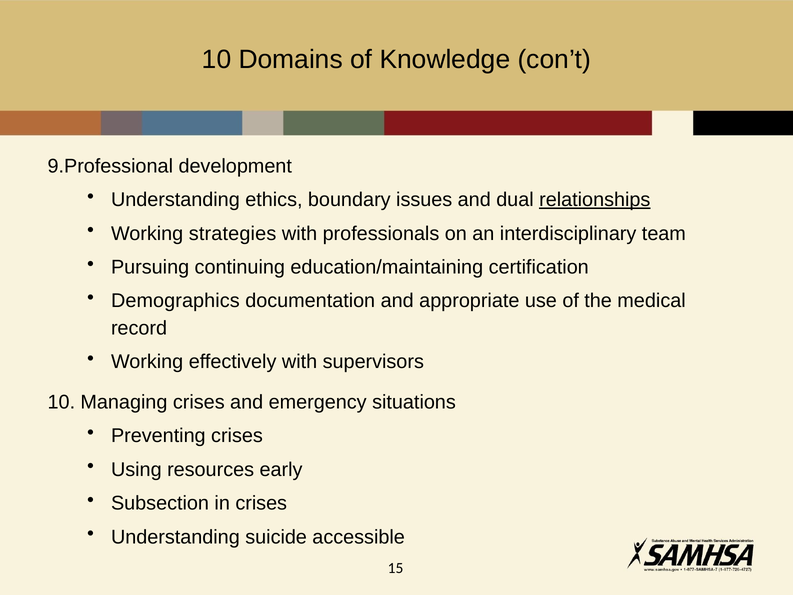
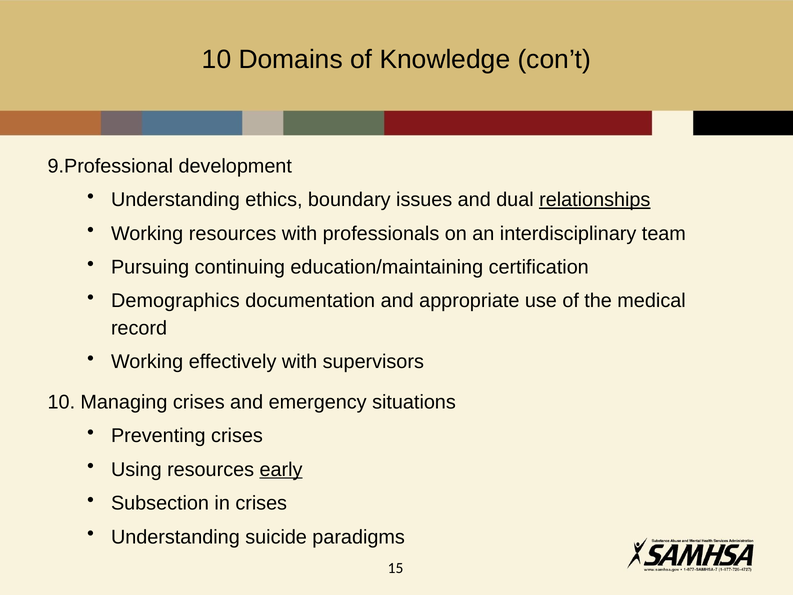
Working strategies: strategies -> resources (233, 233)
early underline: none -> present (281, 469)
accessible: accessible -> paradigms (359, 537)
